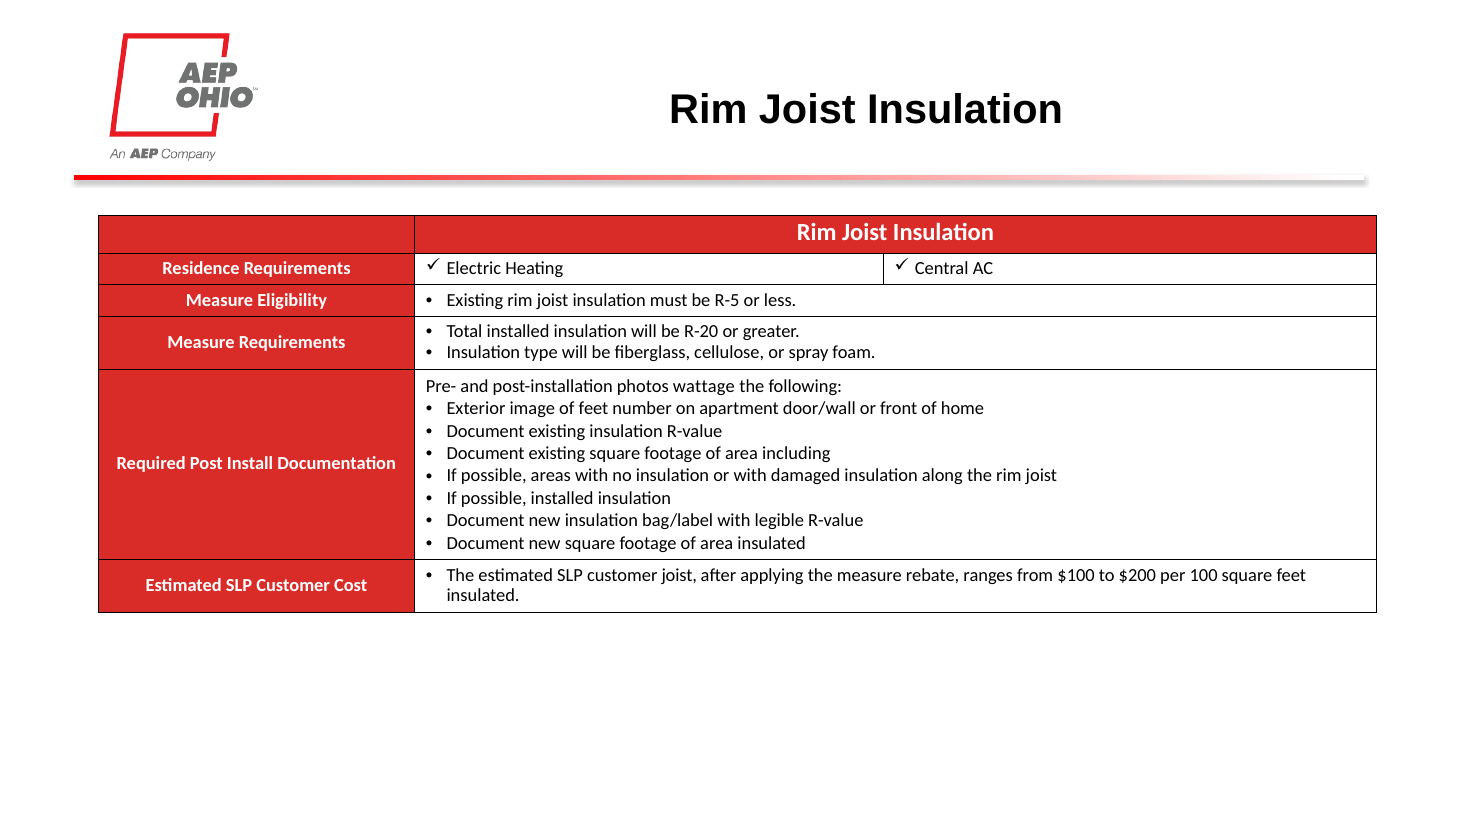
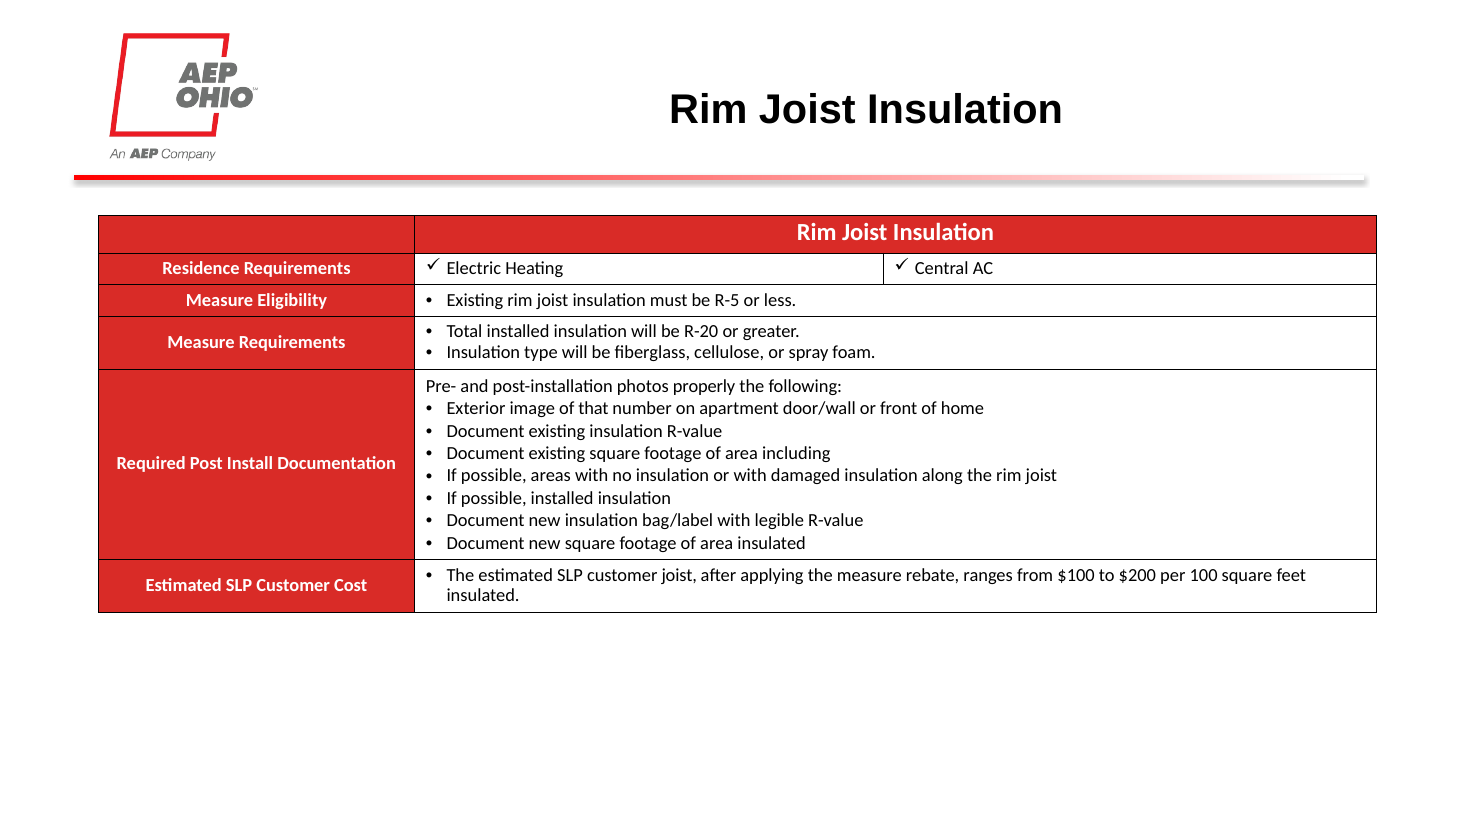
wattage: wattage -> properly (704, 386)
of feet: feet -> that (593, 409)
